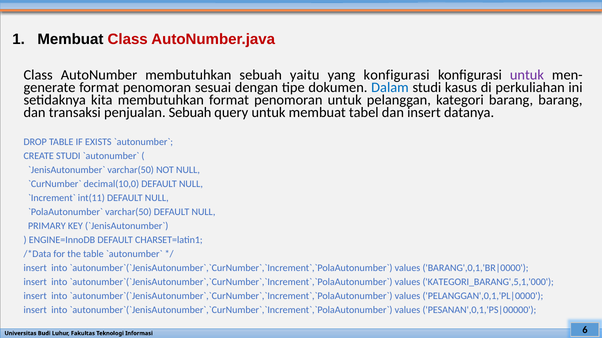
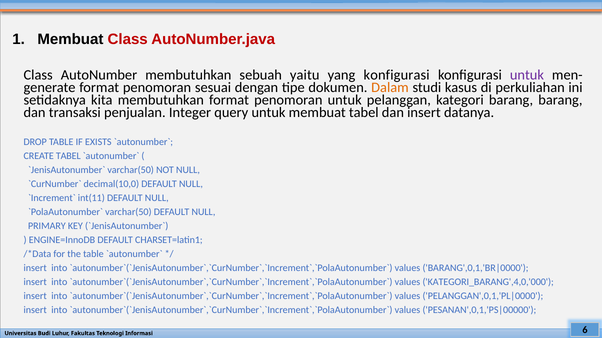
Dalam colour: blue -> orange (390, 88)
penjualan Sebuah: Sebuah -> Integer (190, 113)
CREATE STUDI: STUDI -> TABEL (68, 156)
KATEGORI_BARANG',5,1,'000: KATEGORI_BARANG',5,1,'000 -> KATEGORI_BARANG',4,0,'000 (488, 282)
